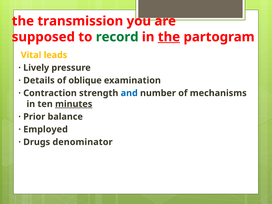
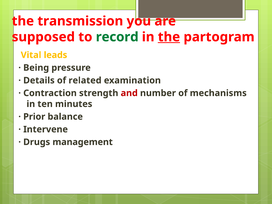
Lively: Lively -> Being (36, 68)
oblique: oblique -> related (85, 80)
and colour: blue -> red (129, 93)
minutes underline: present -> none (74, 104)
Employed: Employed -> Intervene (46, 129)
denominator: denominator -> management (83, 142)
